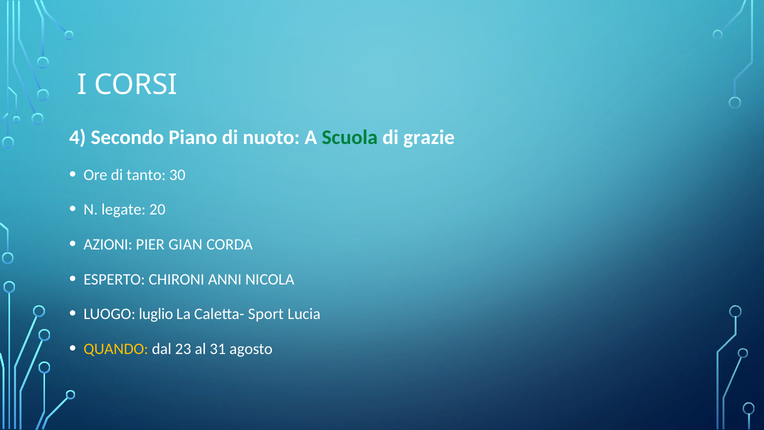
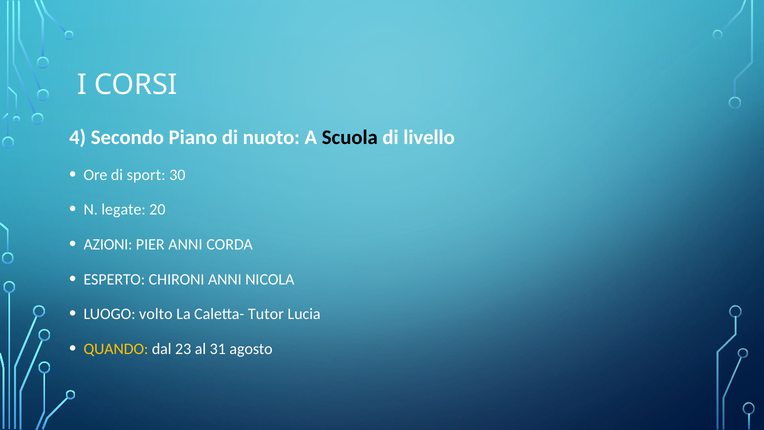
Scuola colour: green -> black (350, 137)
grazie: grazie -> livello (429, 137)
tanto: tanto -> sport (146, 175)
PIER GIAN: GIAN -> ANNI (185, 244)
luglio: luglio -> volto (156, 314)
Sport: Sport -> Tutor (266, 314)
